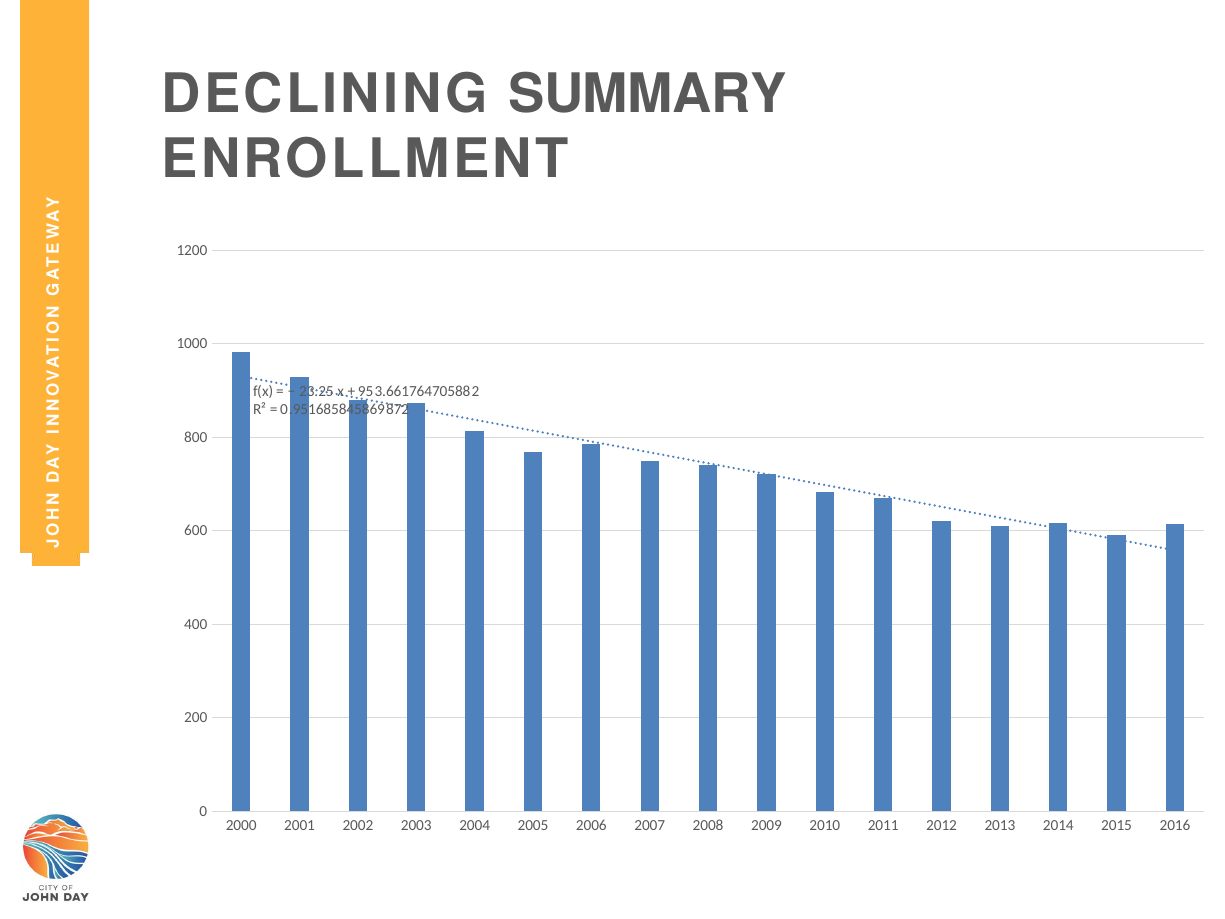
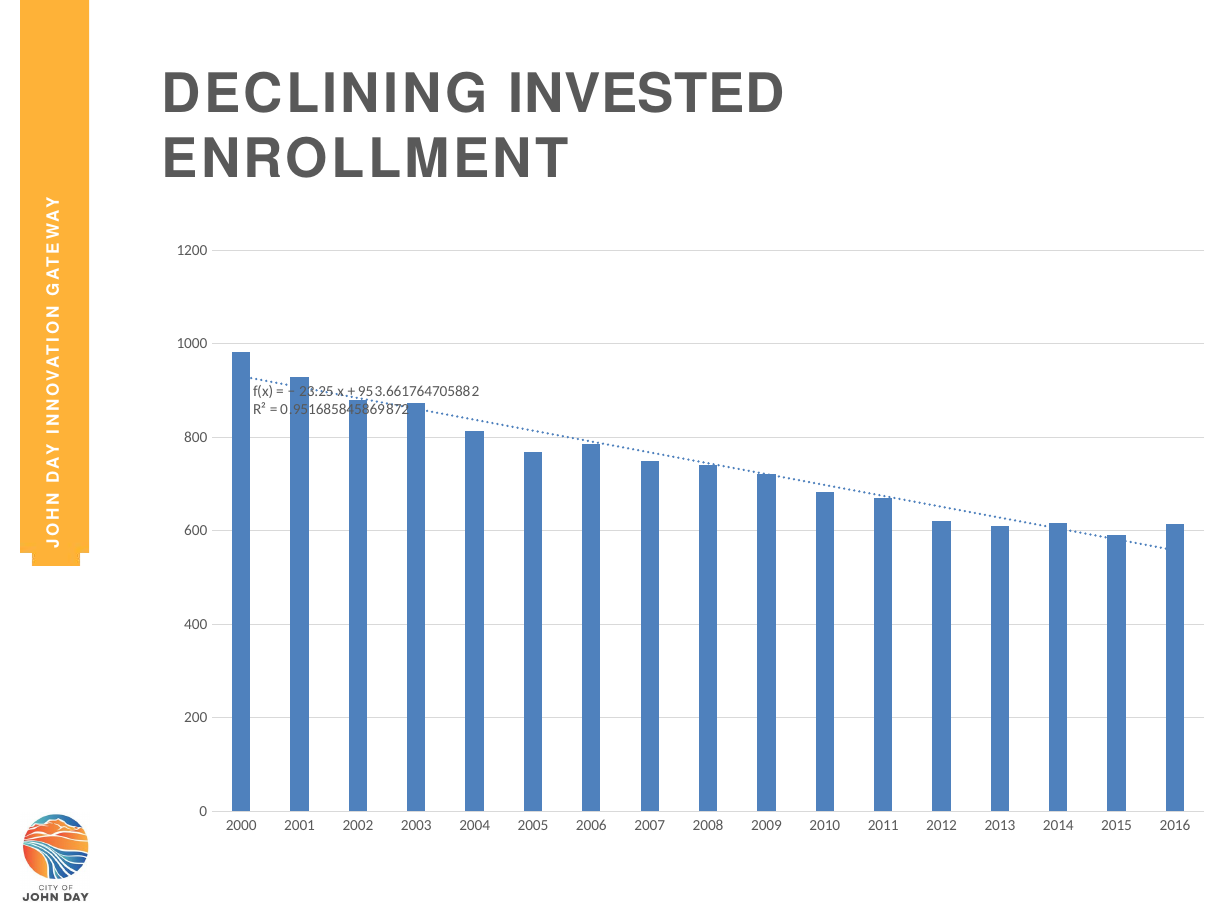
SUMMARY: SUMMARY -> INVESTED (647, 95)
